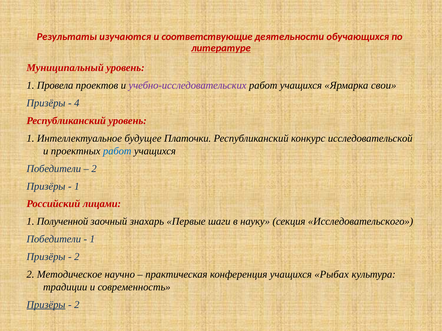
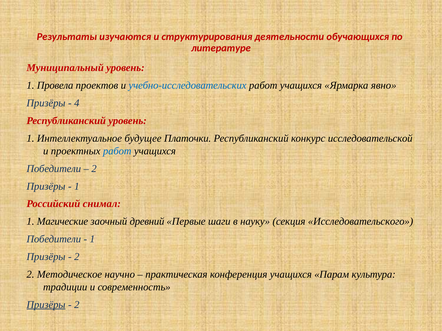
соответствующие: соответствующие -> структурирования (207, 37)
литературе underline: present -> none (221, 48)
учебно-исследовательских colour: purple -> blue (188, 86)
свои: свои -> явно (384, 86)
лицами: лицами -> снимал (102, 204)
Полученной: Полученной -> Магические (62, 222)
знахарь: знахарь -> древний (147, 222)
Рыбах: Рыбах -> Парам (332, 275)
